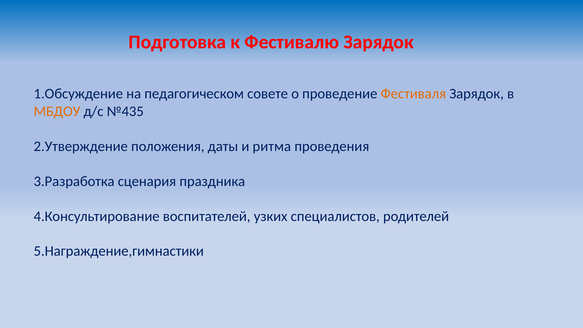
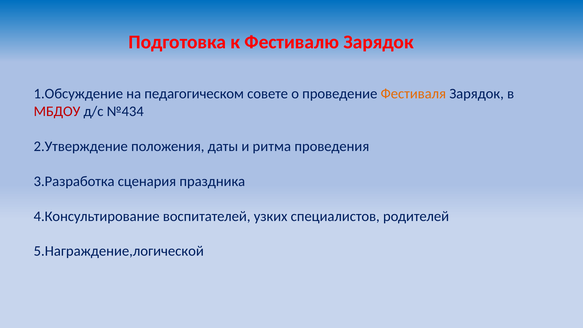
МБДОУ colour: orange -> red (57, 111)
№435: №435 -> №434 (125, 111)
5.Награждение,гимнастики: 5.Награждение,гимнастики -> 5.Награждение,логической (119, 251)
